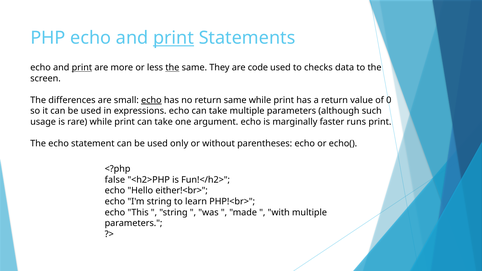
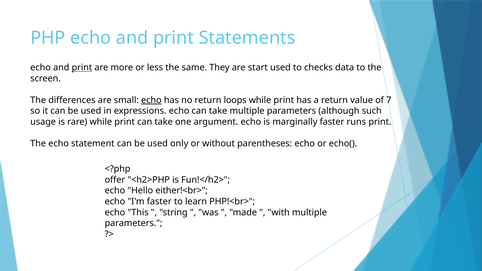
print underline: present -> none (174, 38)
the underline: present -> none (172, 68)
code: code -> start (258, 68)
return same: same -> loops (235, 100)
0: 0 -> 7 (389, 100)
false: false -> offer (115, 180)
I'm string: string -> faster (159, 202)
